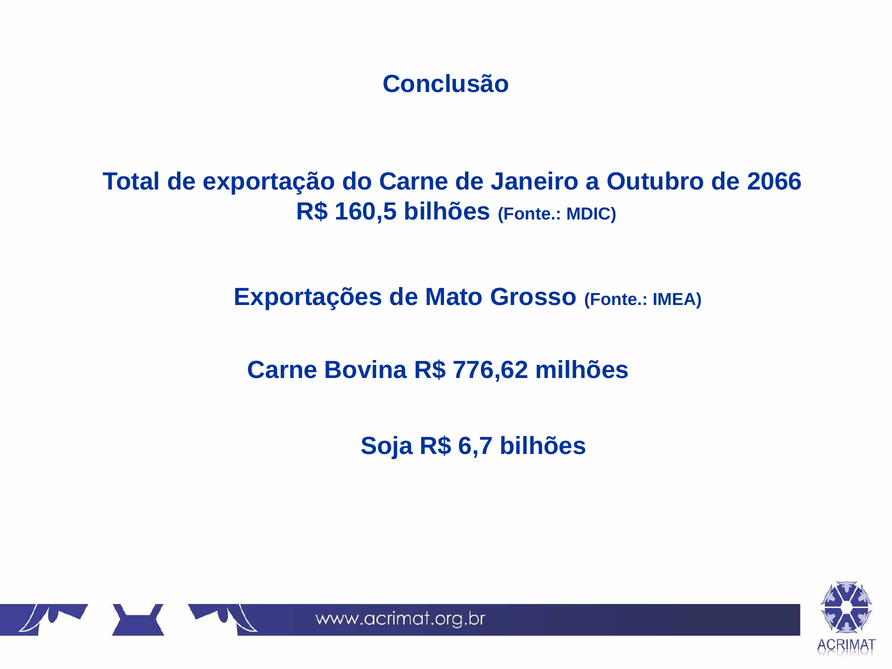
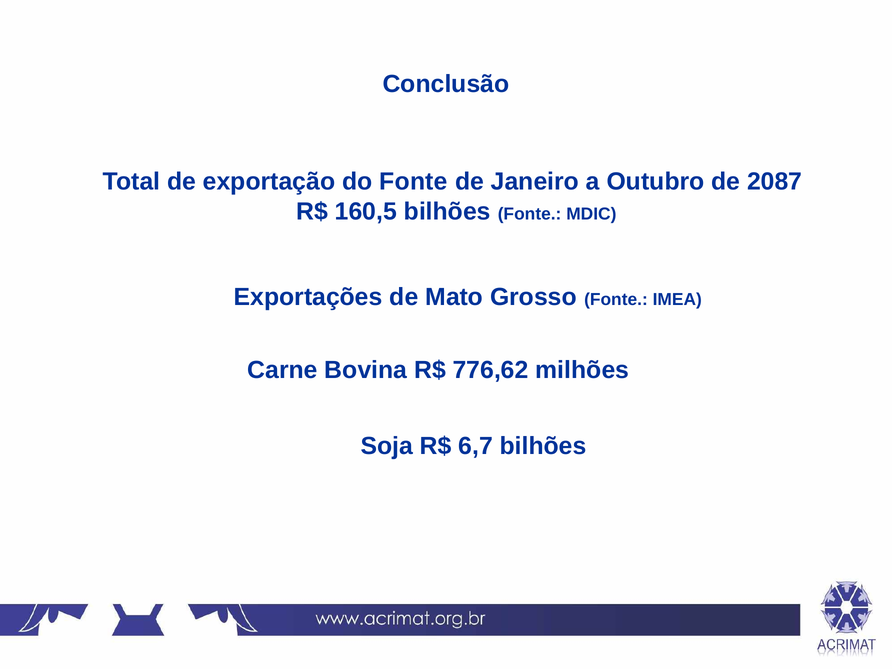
do Carne: Carne -> Fonte (414, 182)
2066: 2066 -> 2087 (775, 182)
